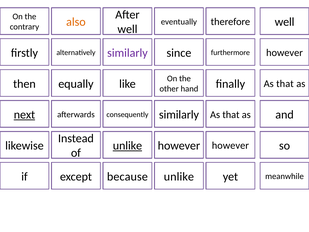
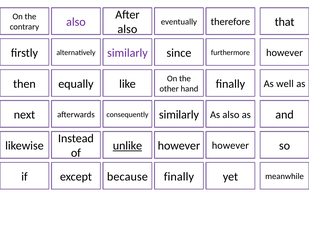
also colour: orange -> purple (76, 22)
well: well -> that (285, 22)
well: well -> also (127, 29)
that: that -> well (285, 84)
next underline: present -> none (24, 115)
that: that -> also (231, 115)
unlike: unlike -> finally (179, 176)
